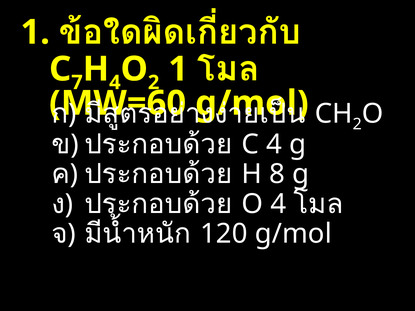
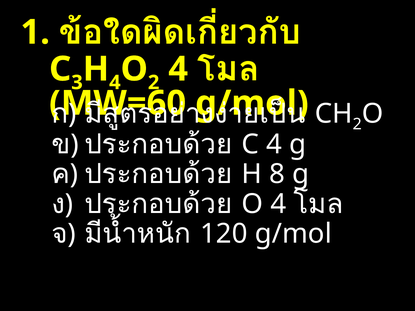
7: 7 -> 3 (77, 83)
2 1: 1 -> 4 (178, 69)
